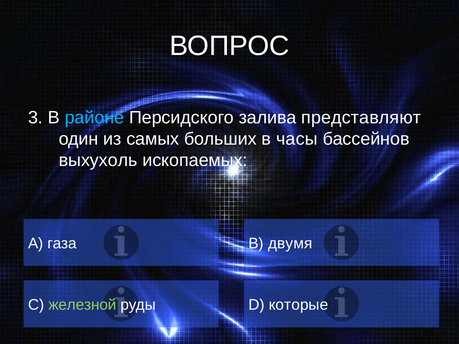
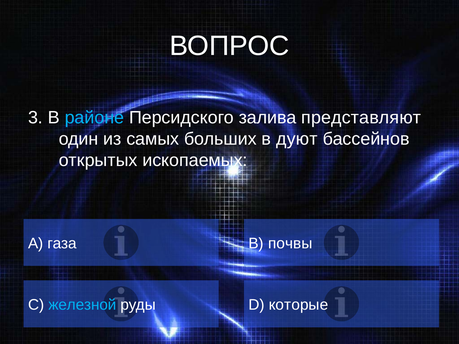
часы: часы -> дуют (297, 139)
выхухоль: выхухоль -> открытых (98, 161)
двумя: двумя -> почвы (290, 244)
железной colour: light green -> light blue (82, 305)
